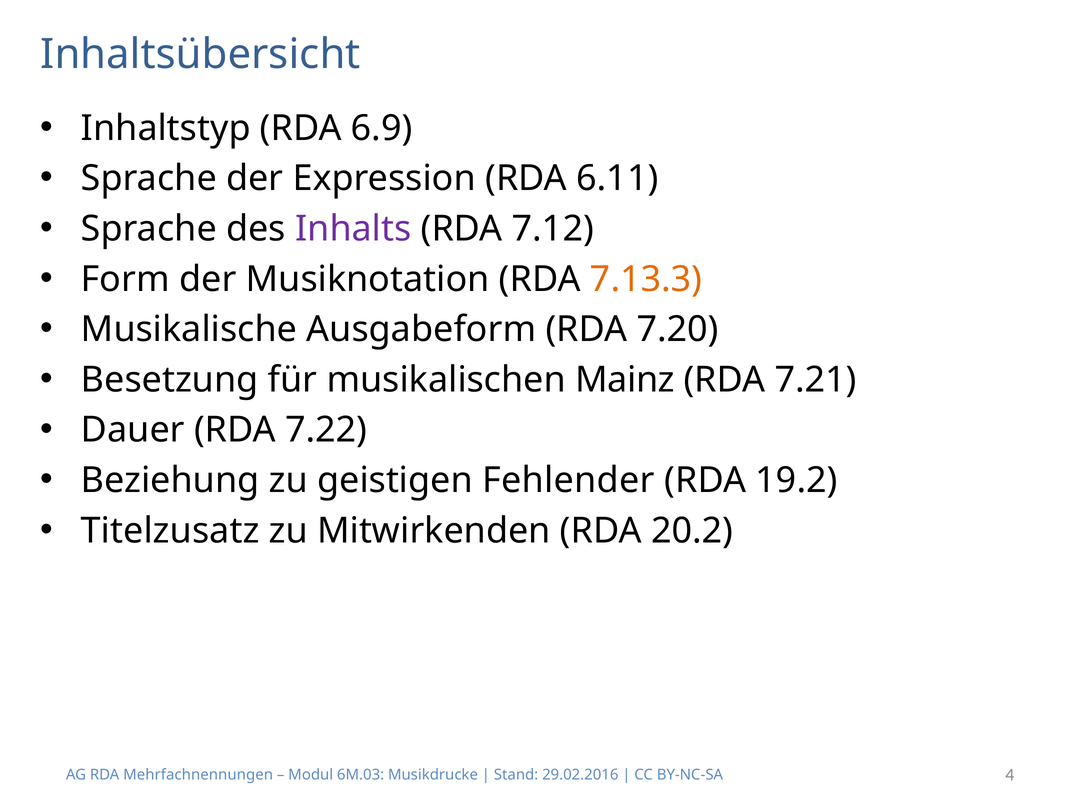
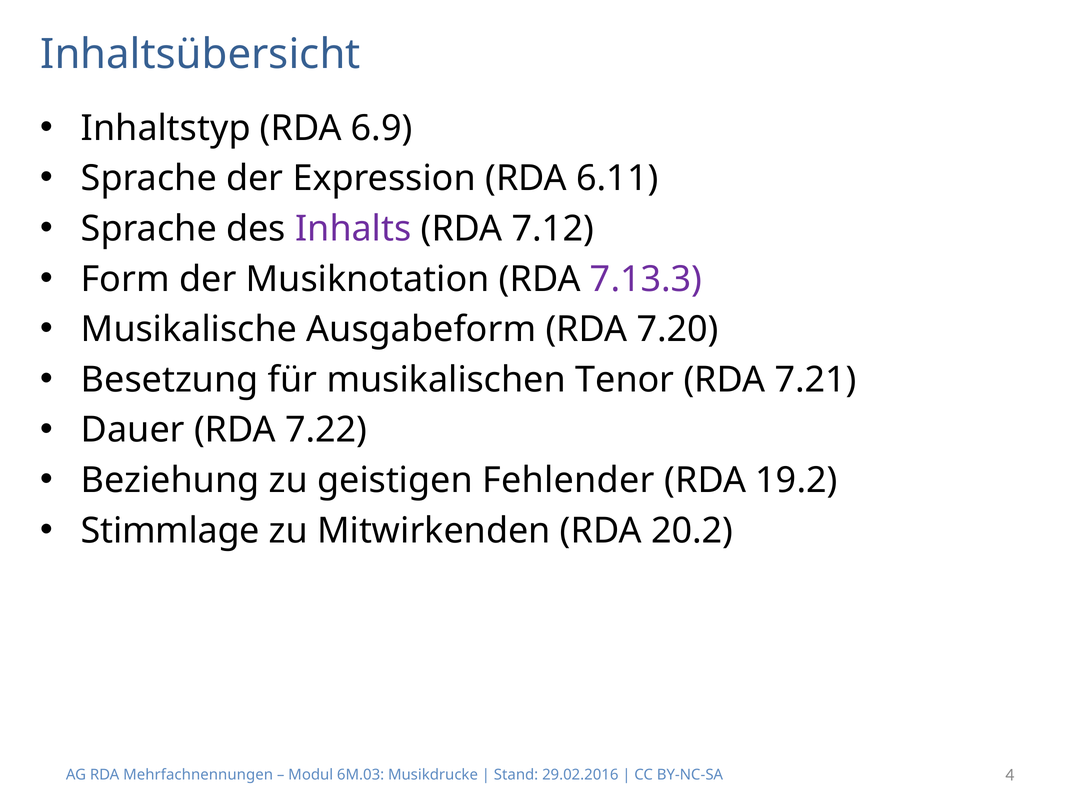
7.13.3 colour: orange -> purple (646, 279)
Mainz: Mainz -> Tenor (625, 380)
Titelzusatz: Titelzusatz -> Stimmlage (170, 531)
